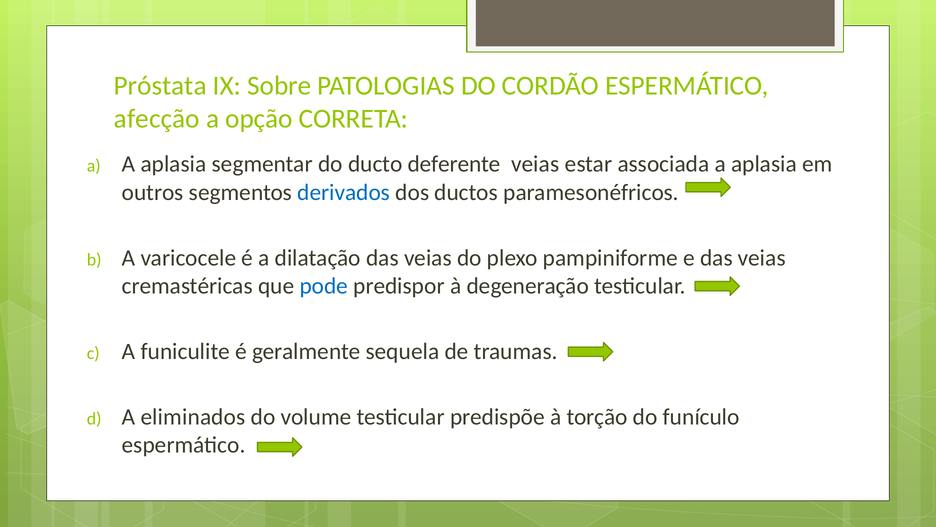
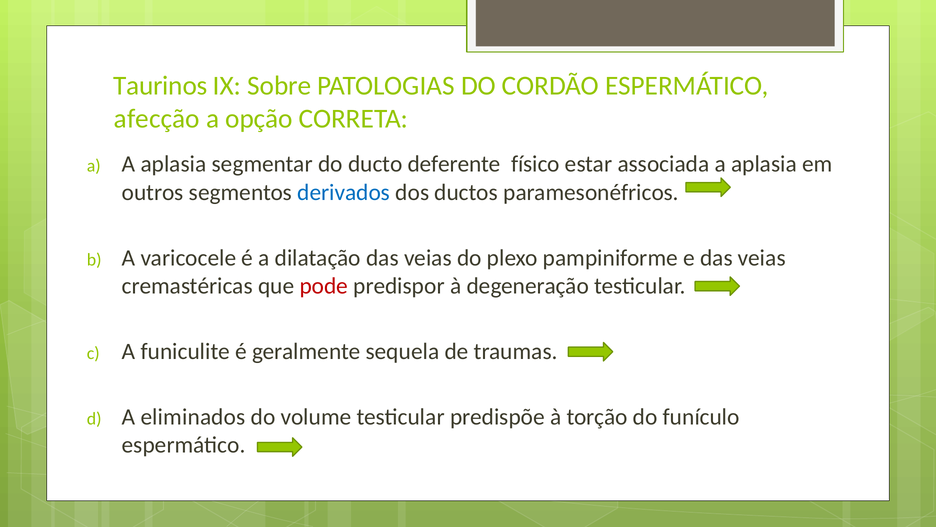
Próstata: Próstata -> Taurinos (160, 86)
deferente veias: veias -> físico (535, 164)
pode colour: blue -> red (324, 286)
